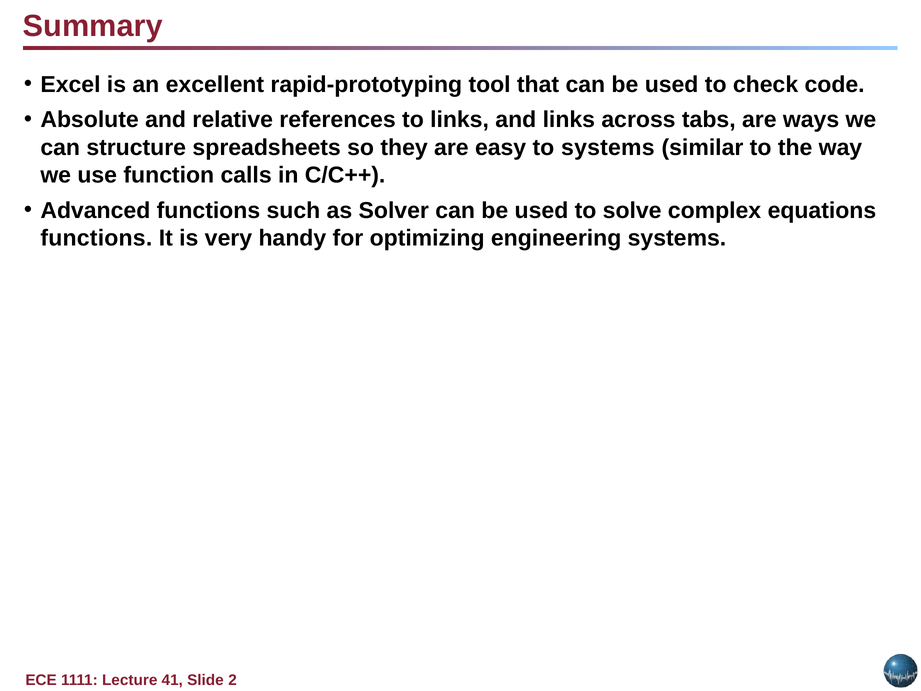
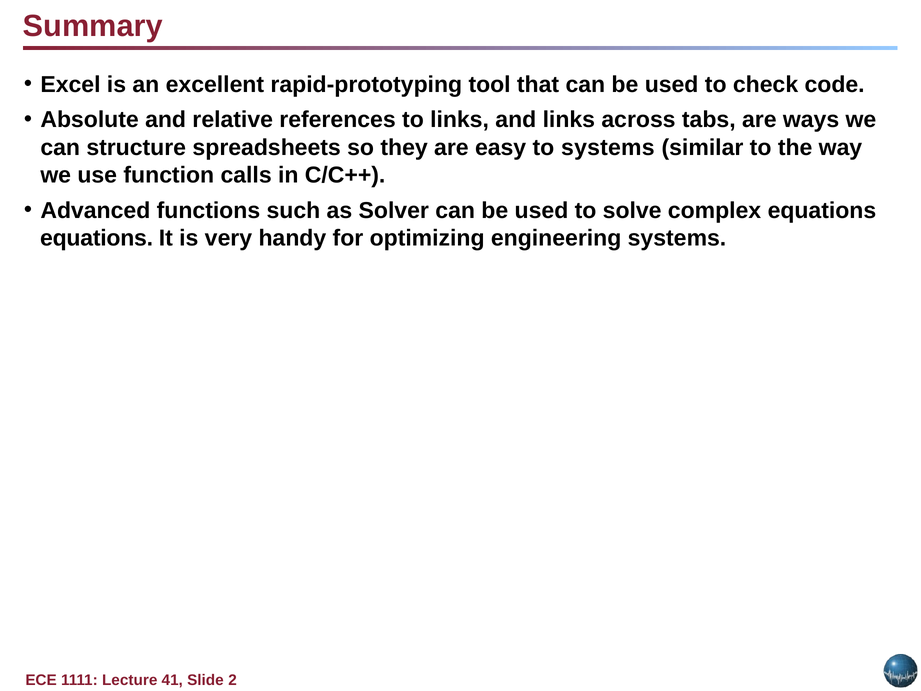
functions: functions -> equations (97, 238)
